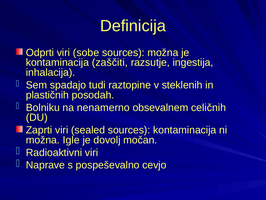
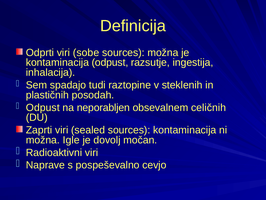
kontaminacija zaščiti: zaščiti -> odpust (110, 62)
Bolniku: Bolniku -> Odpust (43, 107)
nenamerno: nenamerno -> neporabljen (103, 107)
